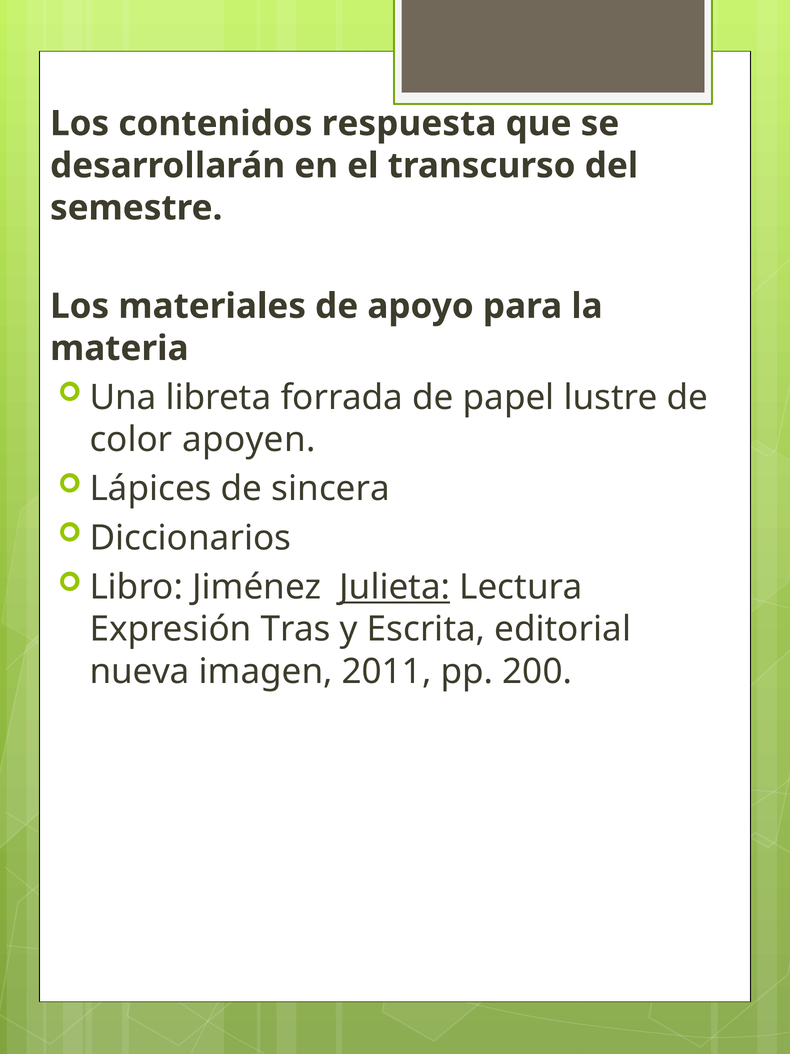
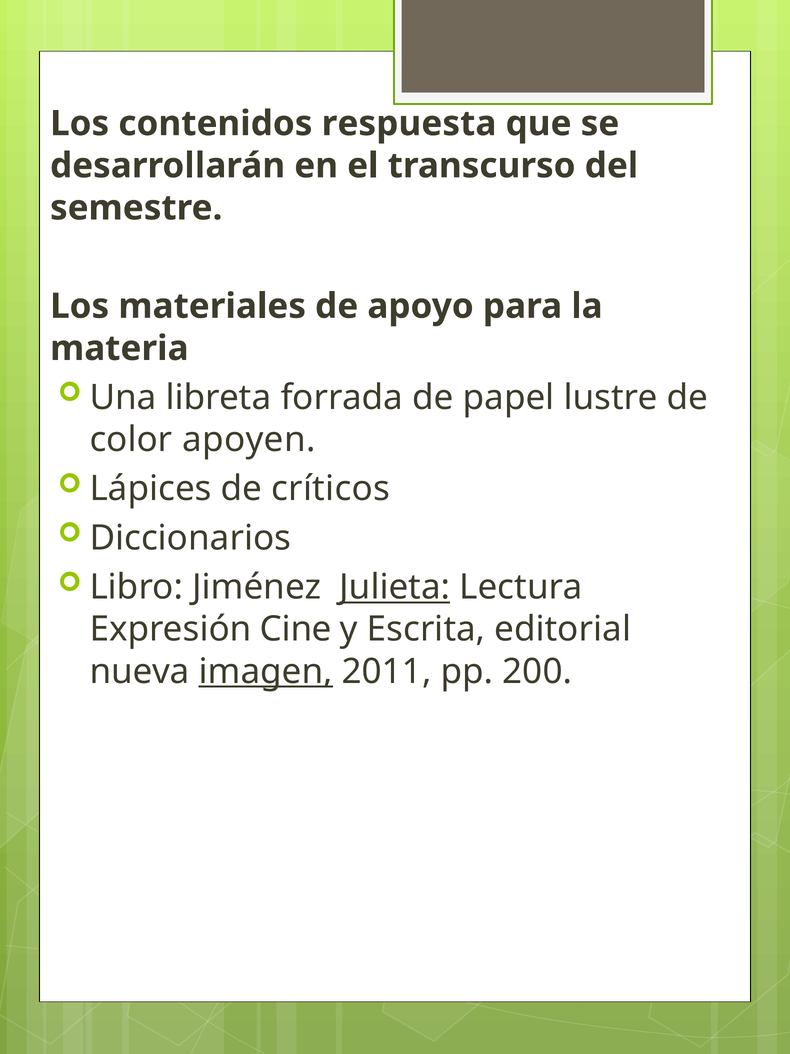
sincera: sincera -> críticos (331, 489)
Tras: Tras -> Cine (296, 629)
imagen underline: none -> present (266, 671)
